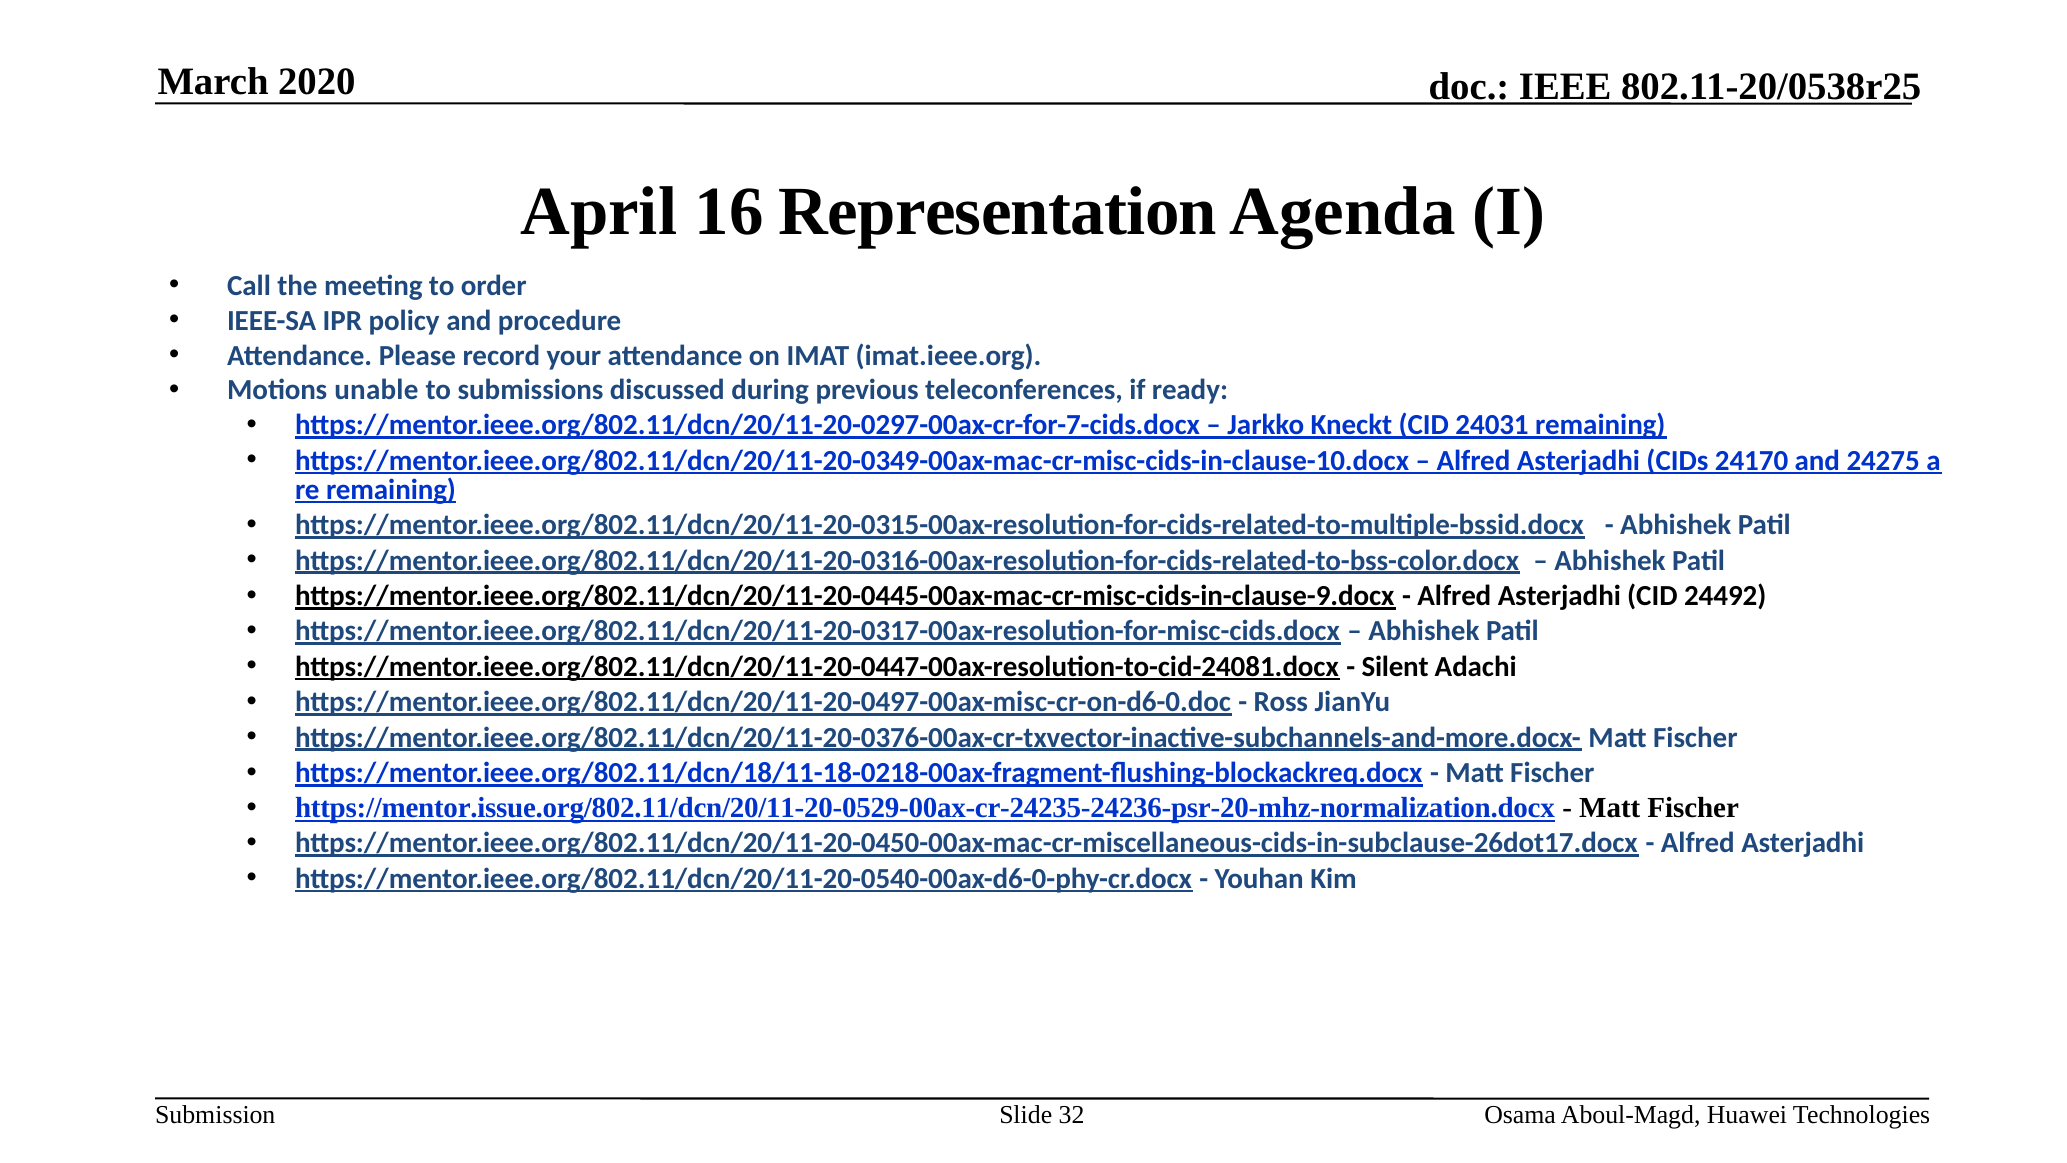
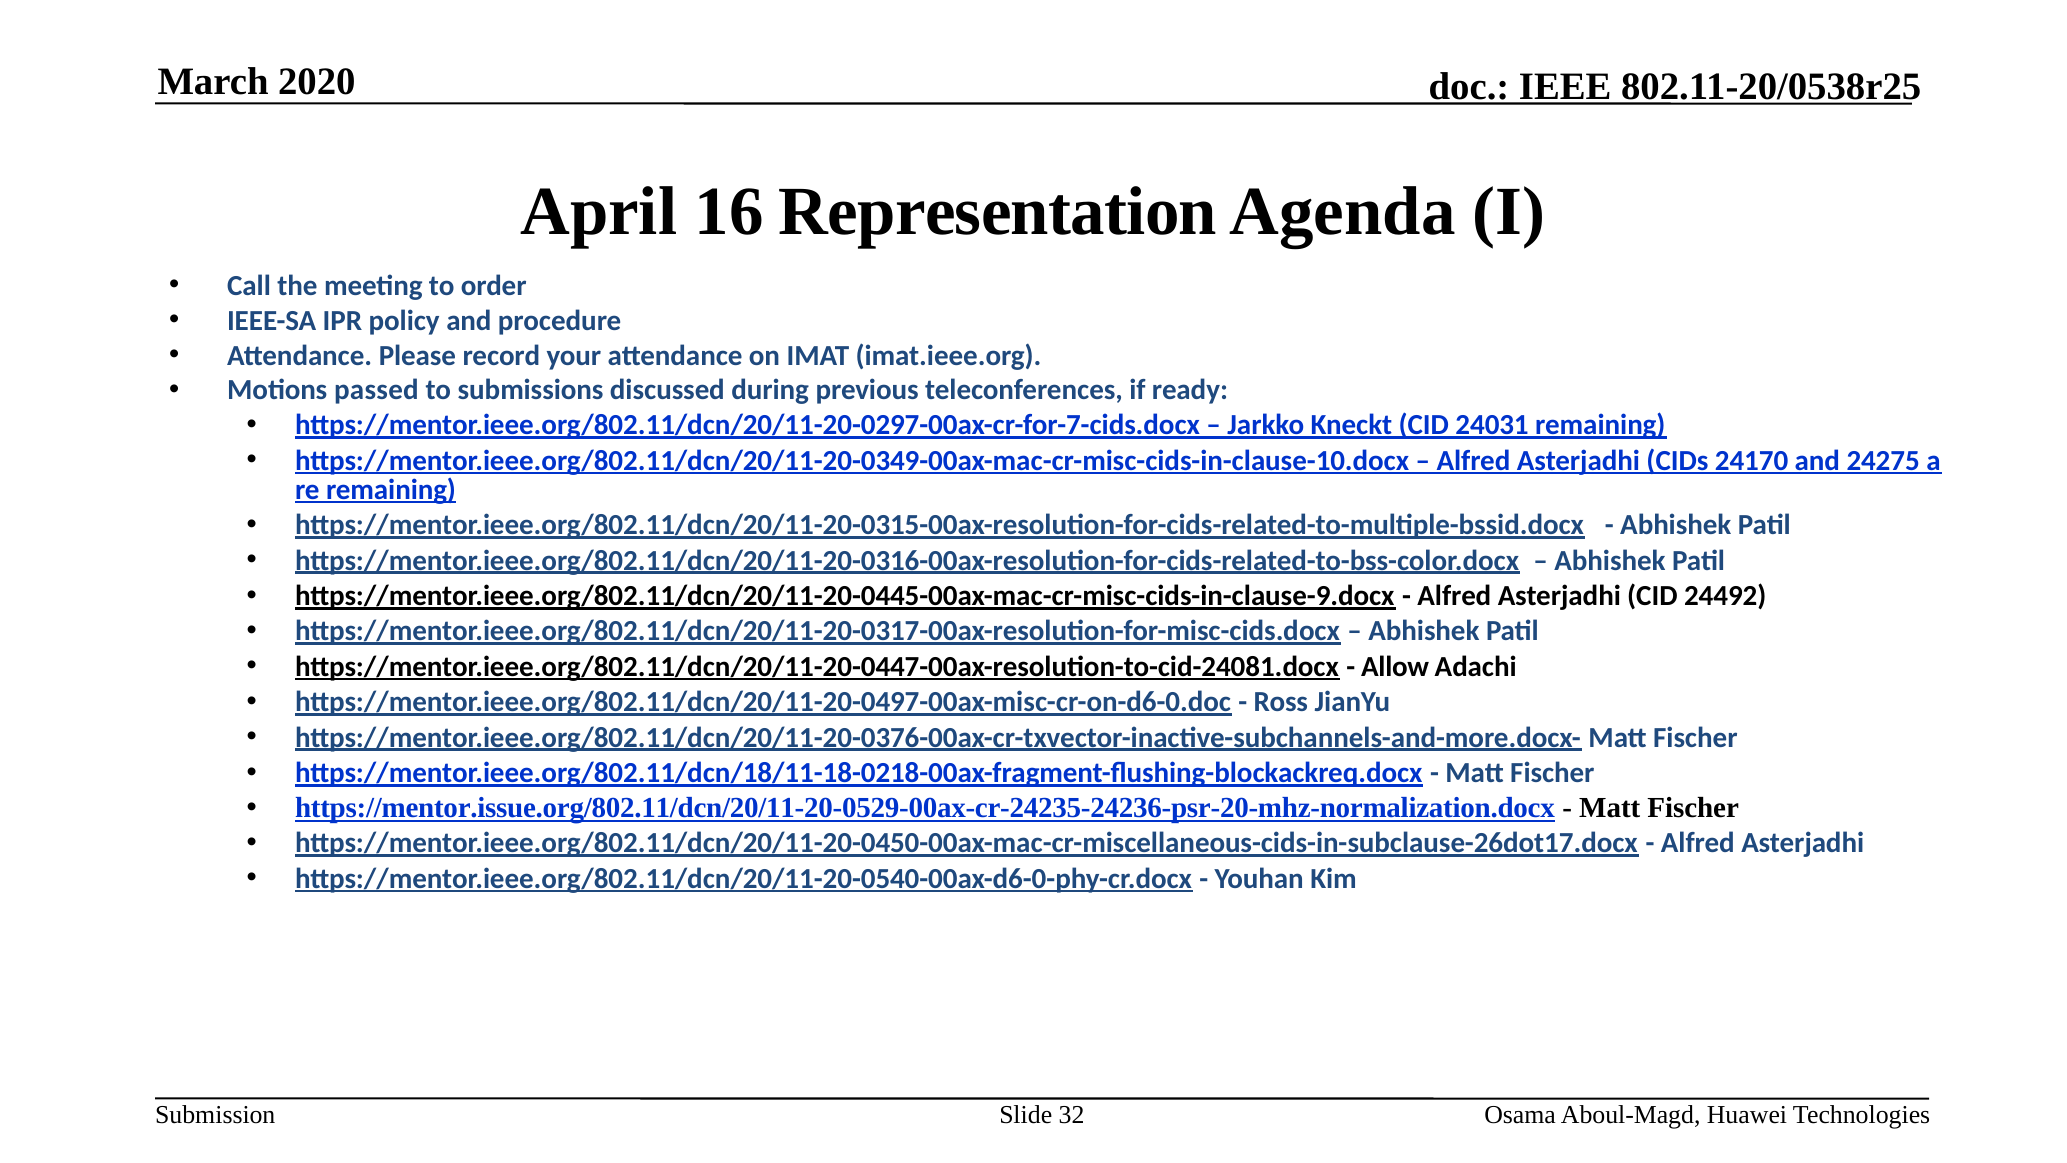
unable: unable -> passed (376, 390)
Silent: Silent -> Allow (1395, 666)
